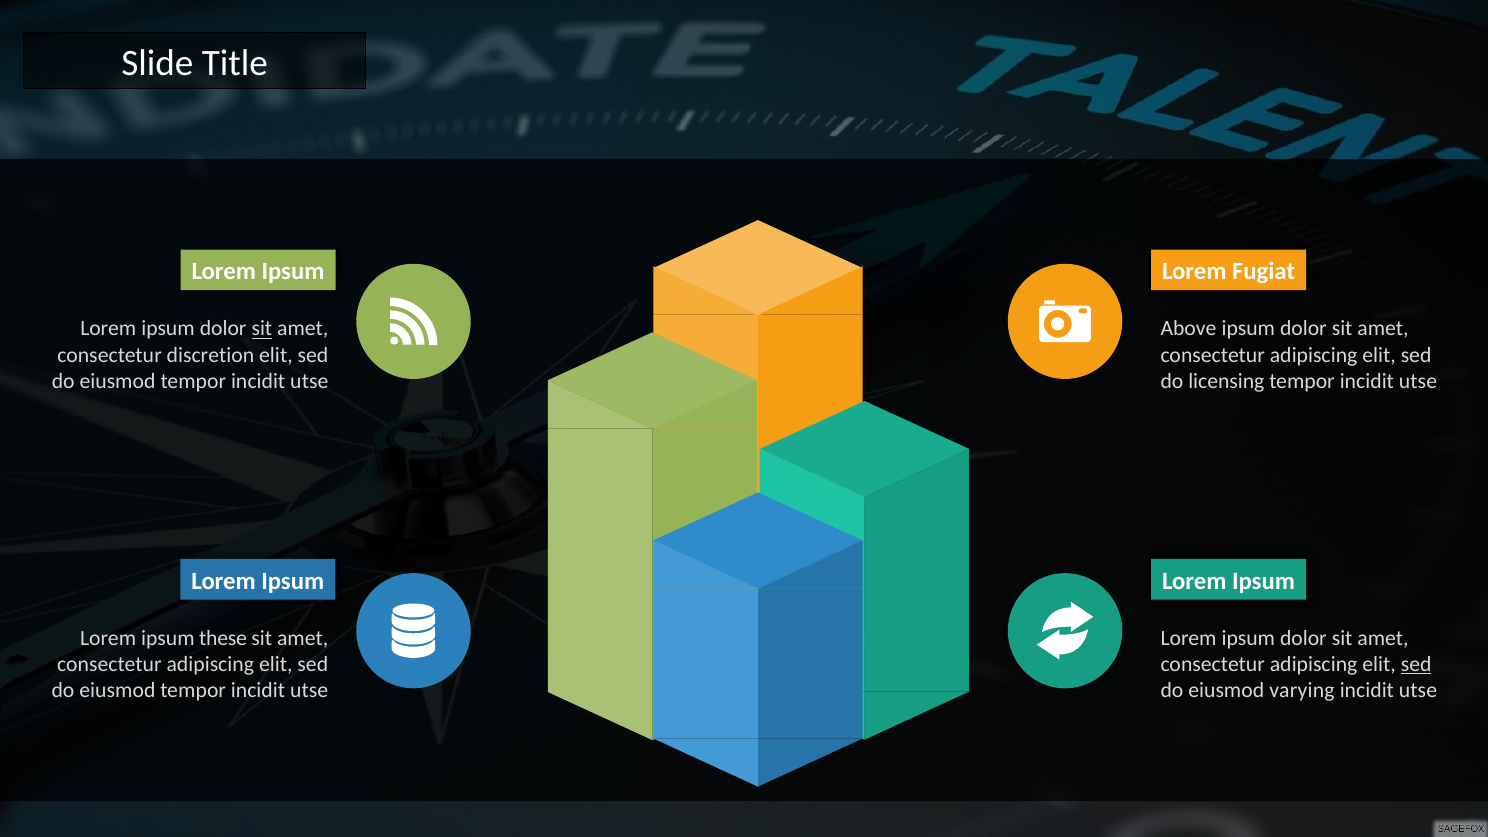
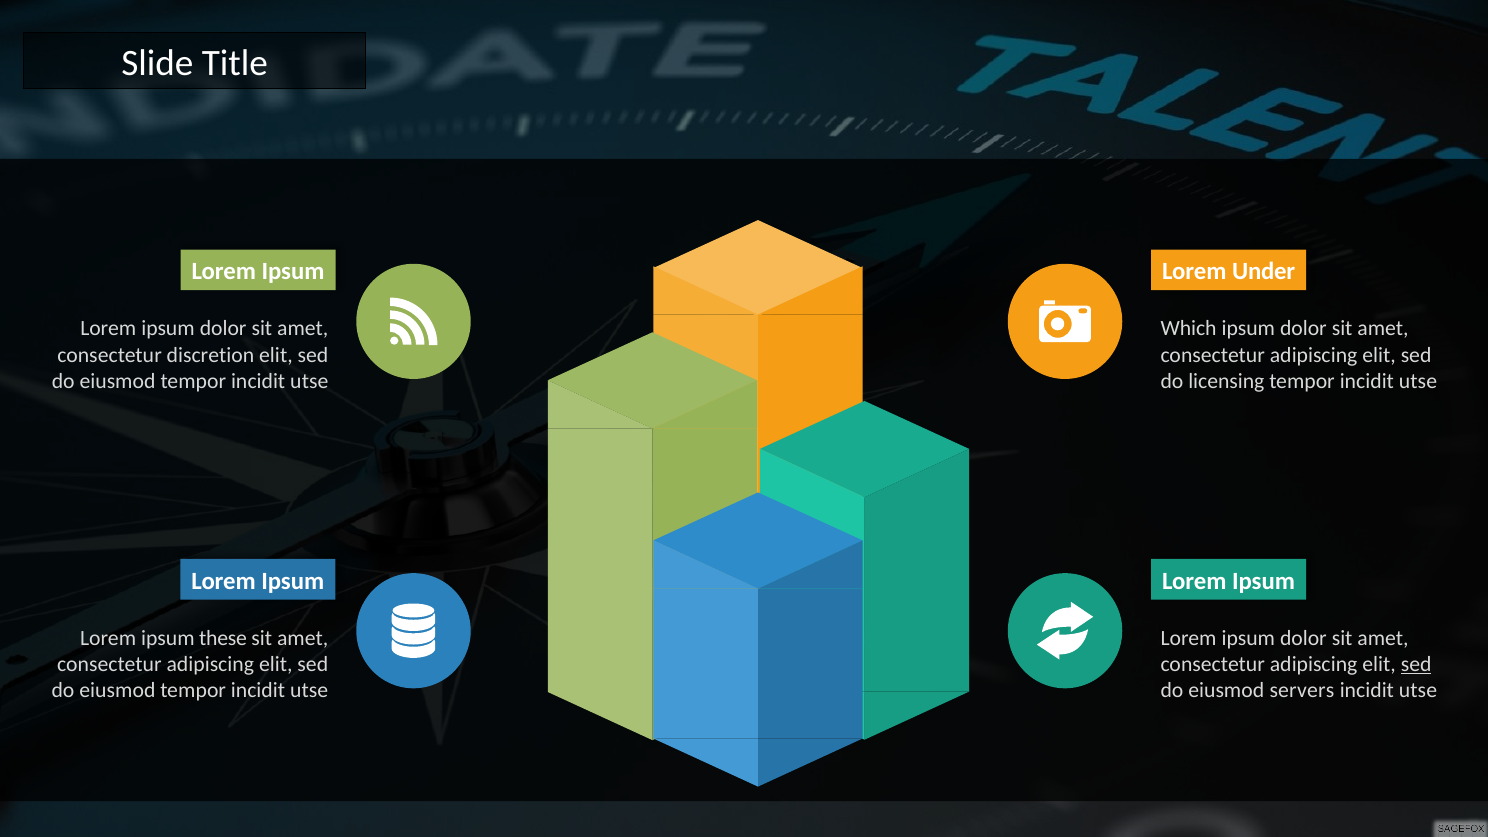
Fugiat: Fugiat -> Under (1264, 272)
sit underline: present -> none (262, 329)
Above: Above -> Which (1189, 329)
varying: varying -> servers (1302, 690)
